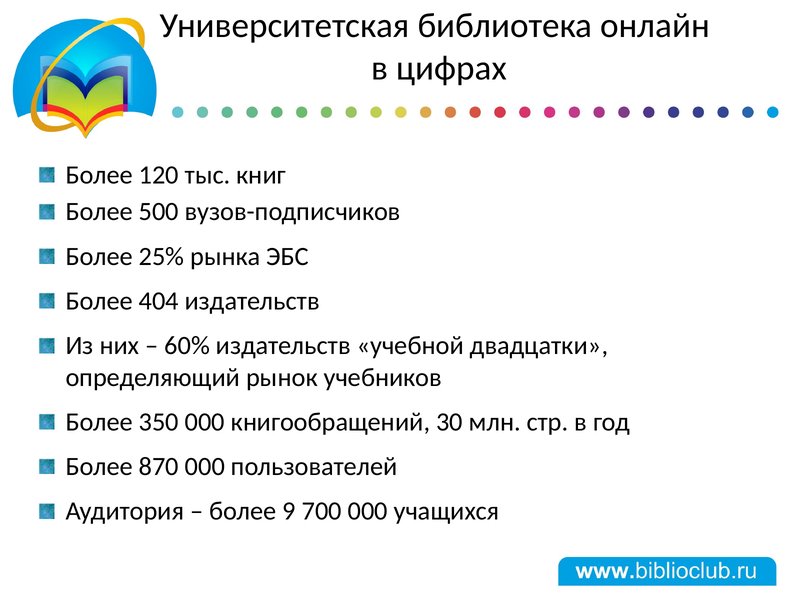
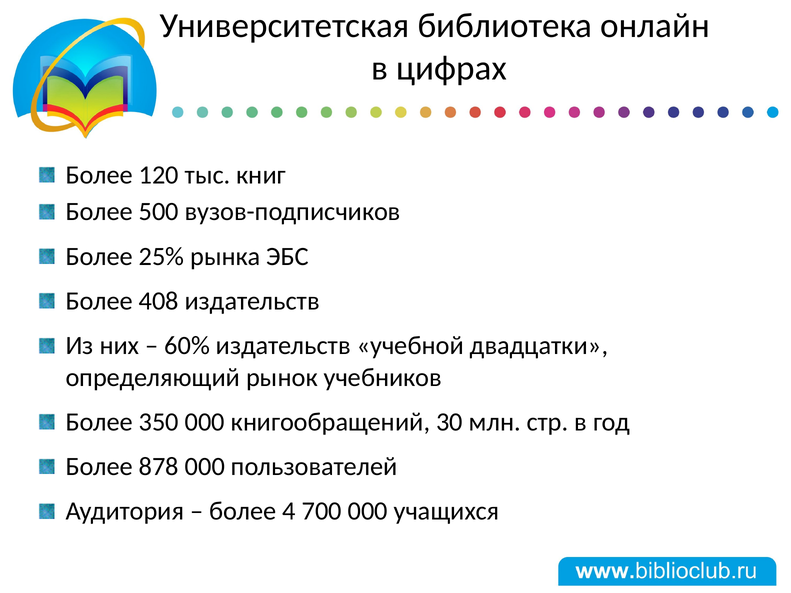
404: 404 -> 408 (159, 301)
870: 870 -> 878 (159, 467)
9: 9 -> 4 (289, 511)
